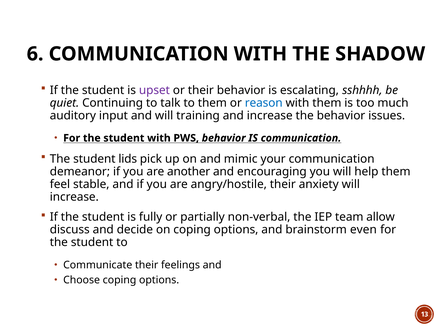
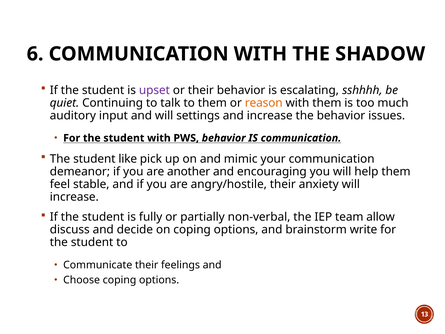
reason colour: blue -> orange (264, 103)
training: training -> settings (198, 115)
lids: lids -> like (128, 159)
even: even -> write (364, 230)
